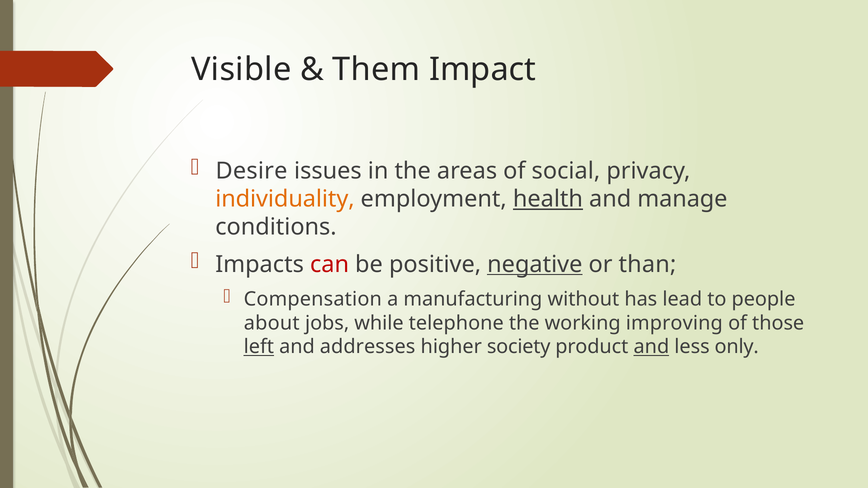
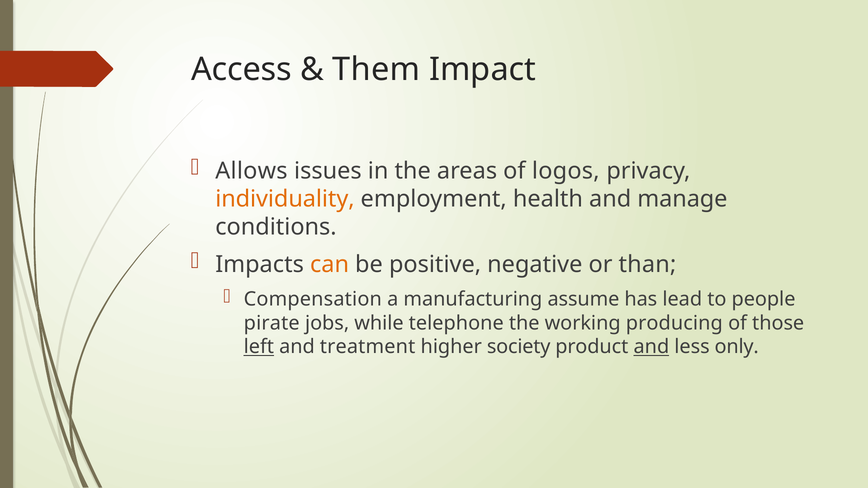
Visible: Visible -> Access (241, 70)
Desire: Desire -> Allows (251, 171)
social: social -> logos (566, 171)
health underline: present -> none (548, 199)
can colour: red -> orange (330, 265)
negative underline: present -> none (535, 265)
without: without -> assume (583, 299)
about: about -> pirate (272, 323)
improving: improving -> producing (674, 323)
addresses: addresses -> treatment (368, 347)
